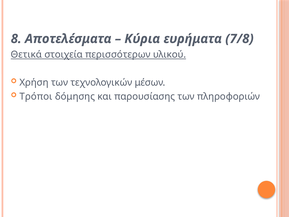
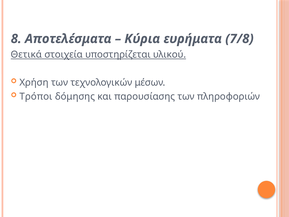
περισσότερων: περισσότερων -> υποστηρίζεται (118, 54)
